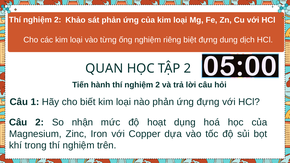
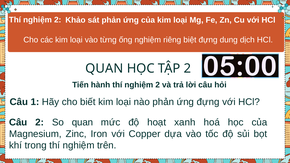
So nhận: nhận -> quan (82, 122)
dụng: dụng -> xanh (185, 122)
